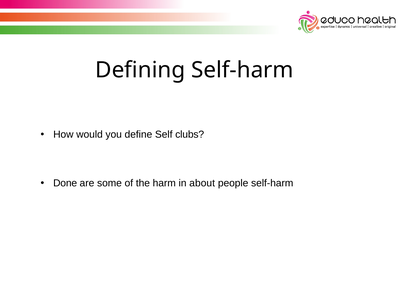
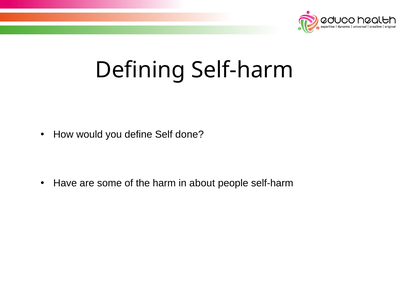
clubs: clubs -> done (190, 135)
Done: Done -> Have (65, 183)
